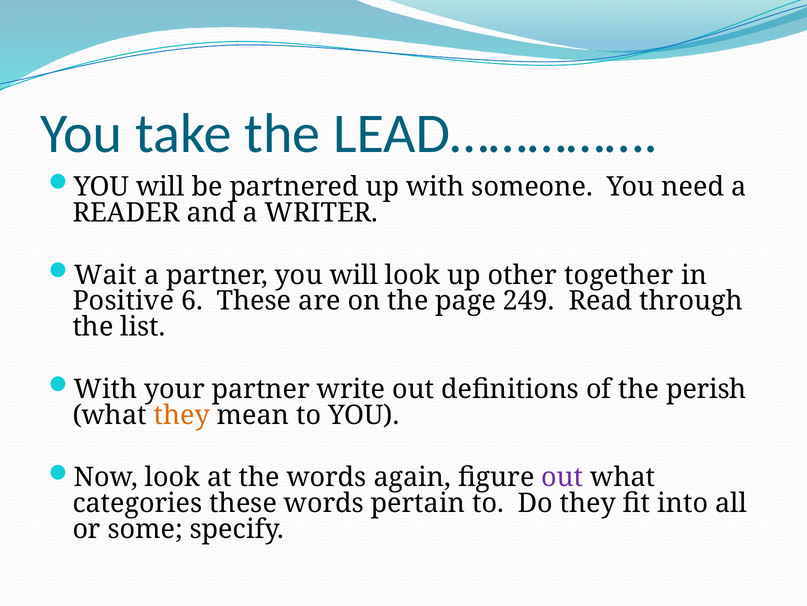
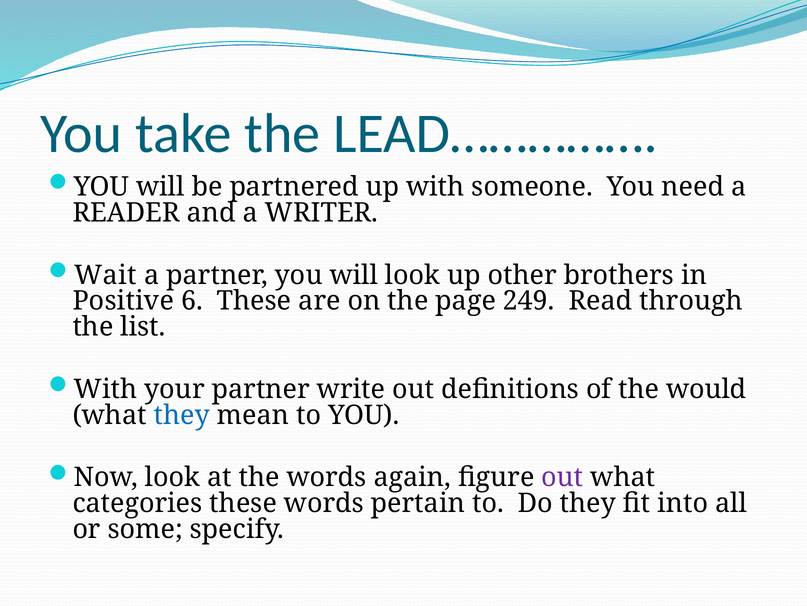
together: together -> brothers (619, 275)
perish: perish -> would (706, 389)
they colour: orange -> blue (182, 415)
